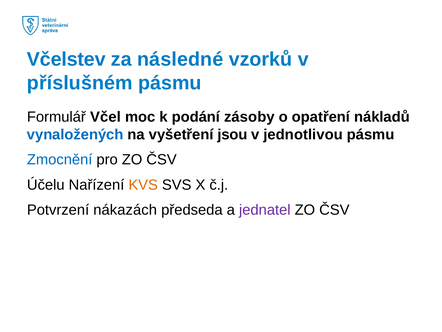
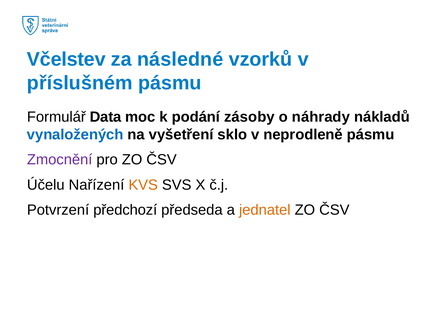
Včel: Včel -> Data (106, 117)
opatření: opatření -> náhrady (321, 117)
jsou: jsou -> sklo (232, 134)
jednotlivou: jednotlivou -> neprodleně (303, 134)
Zmocnění colour: blue -> purple (60, 160)
nákazách: nákazách -> předchozí (125, 210)
jednatel colour: purple -> orange (265, 210)
